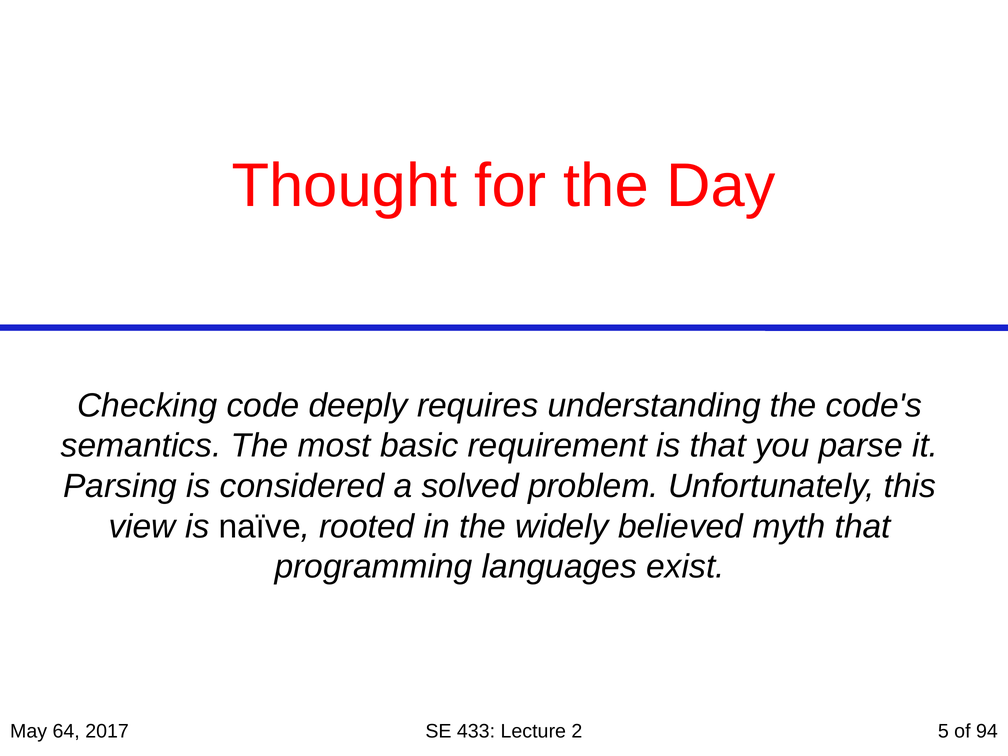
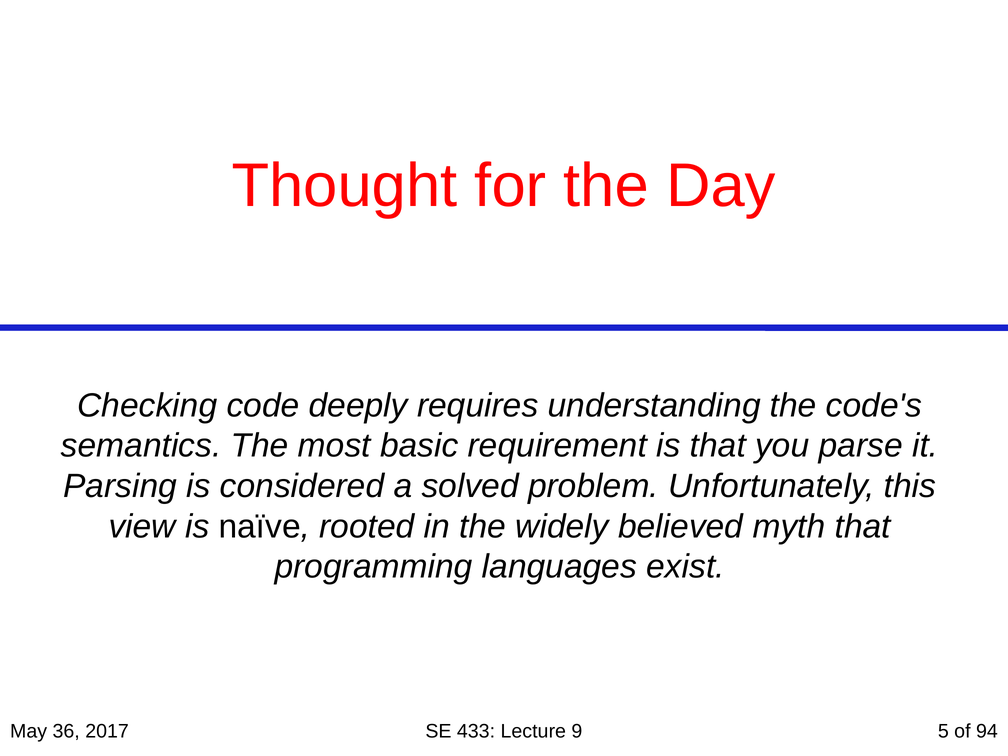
64: 64 -> 36 (66, 731)
2: 2 -> 9 (577, 731)
